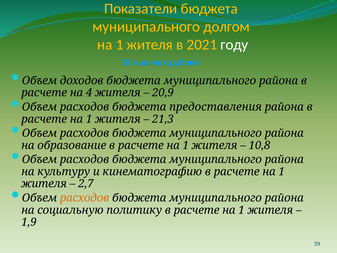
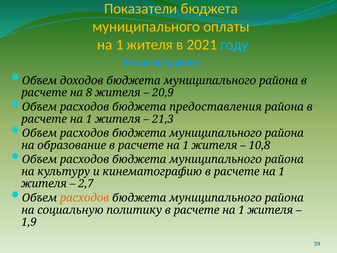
долгом: долгом -> оплаты (226, 27)
году colour: white -> light blue (234, 45)
4: 4 -> 8 (89, 93)
